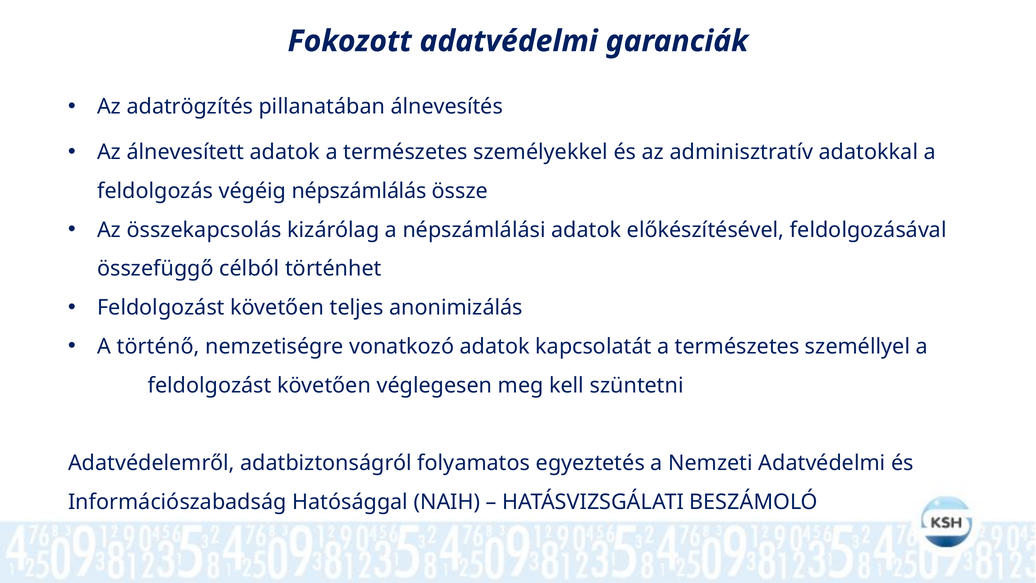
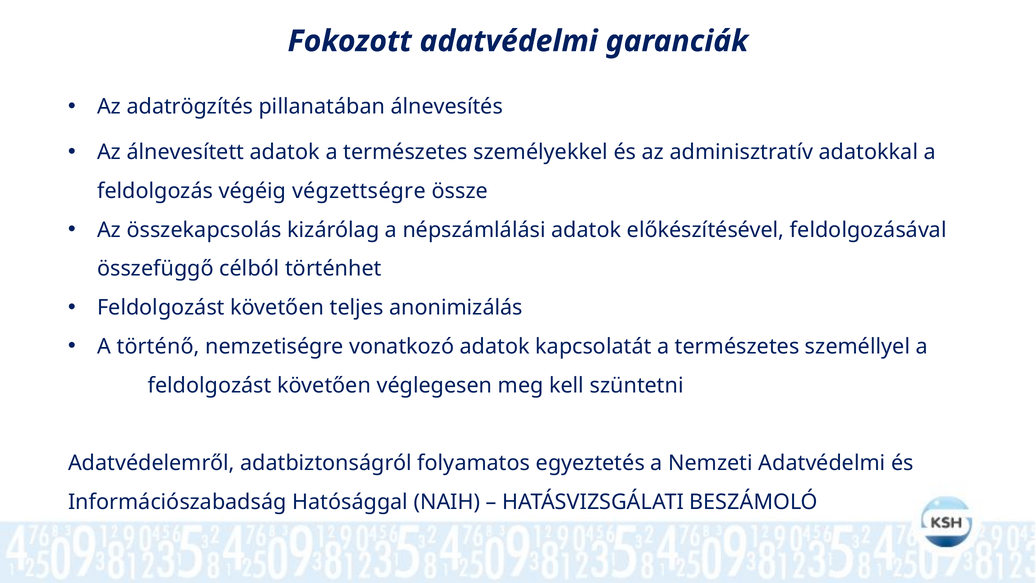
népszámlálás: népszámlálás -> végzettségre (359, 191)
